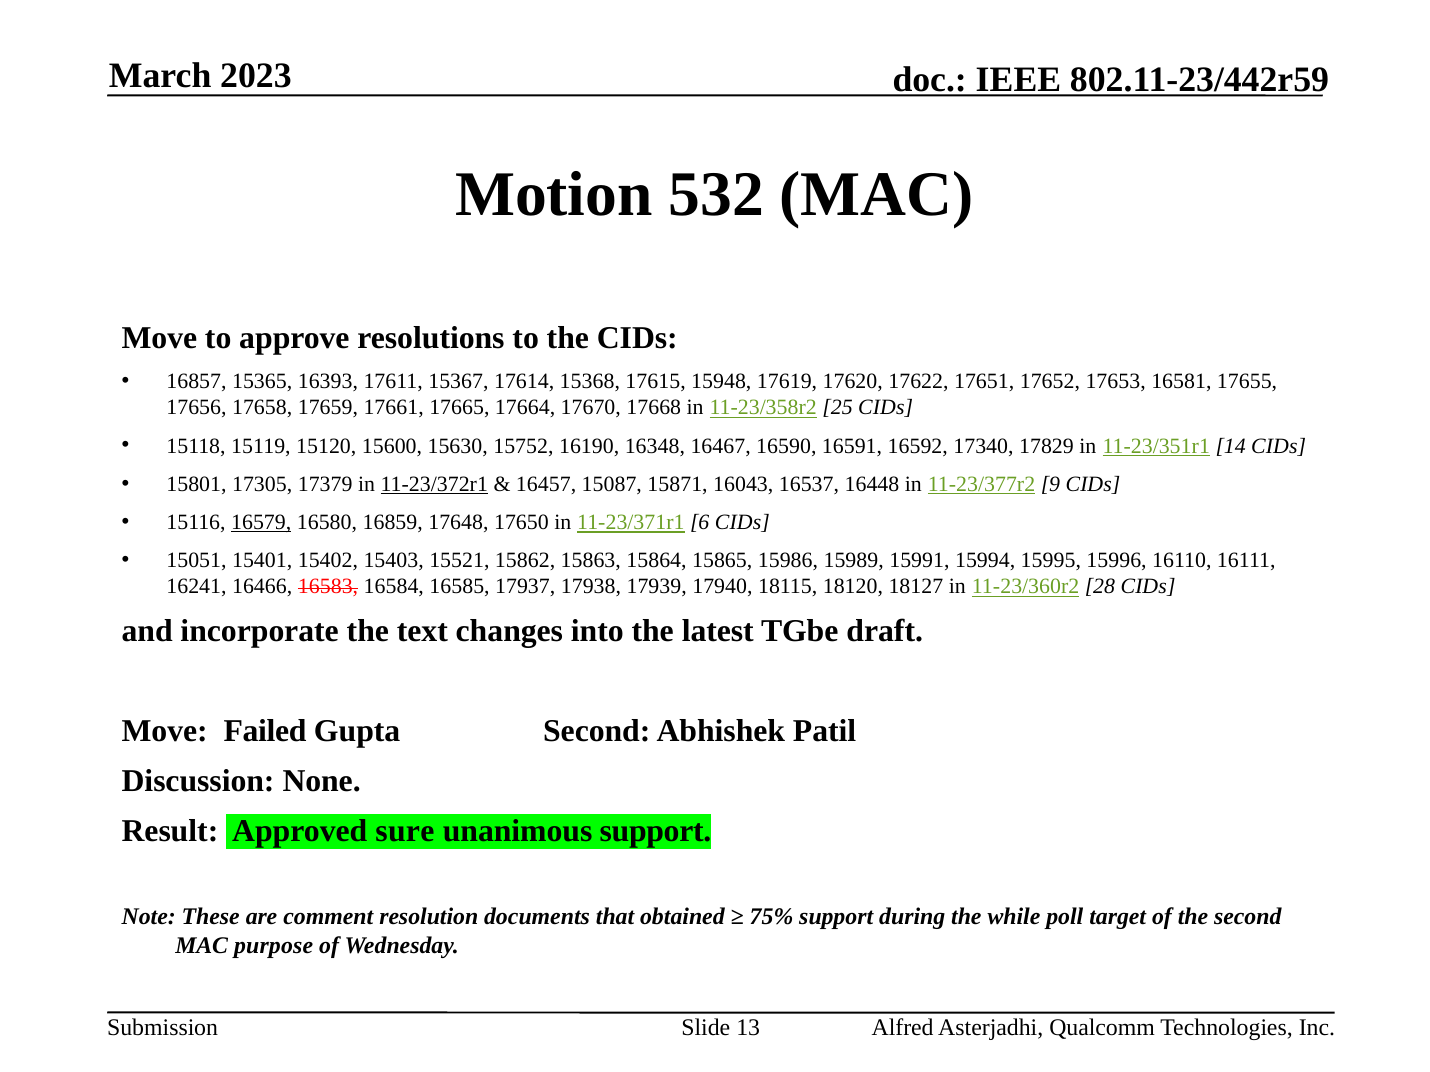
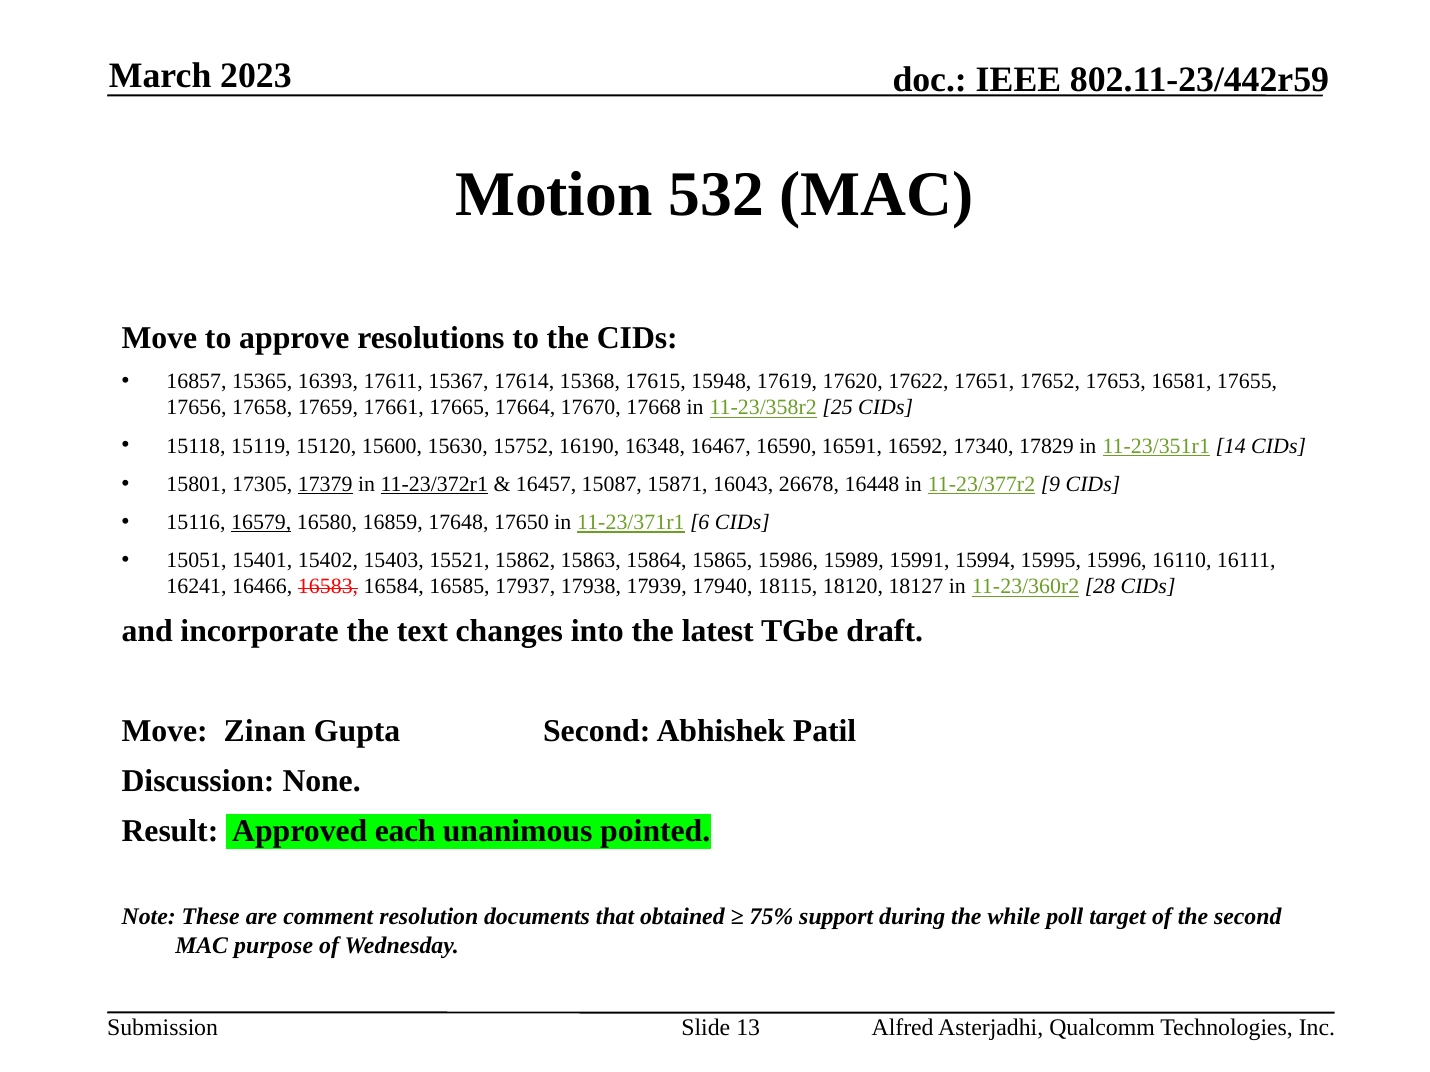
17379 underline: none -> present (325, 484)
16537: 16537 -> 26678 (809, 484)
Failed: Failed -> Zinan (265, 732)
sure: sure -> each (405, 832)
unanimous support: support -> pointed (655, 832)
